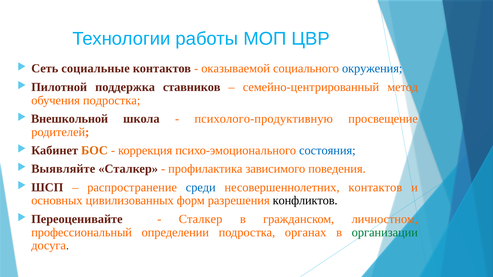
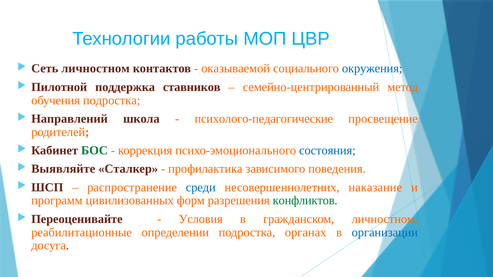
Сеть социальные: социальные -> личностном (96, 69)
Внешкольной: Внешкольной -> Направлений (70, 119)
психолого-продуктивную: психолого-продуктивную -> психолого-педагогические (264, 119)
БОС colour: orange -> green (94, 151)
несовершеннолетних контактов: контактов -> наказание (375, 188)
основных: основных -> программ (57, 201)
конфликтов colour: black -> green (305, 201)
Сталкер: Сталкер -> Условия (201, 219)
профессиональный: профессиональный -> реабилитационные (82, 233)
организации colour: green -> blue (385, 233)
